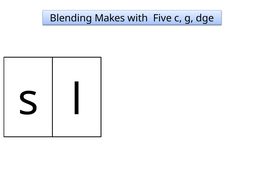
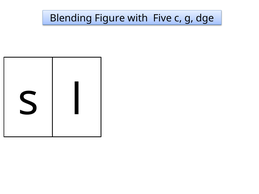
Makes: Makes -> Figure (110, 18)
